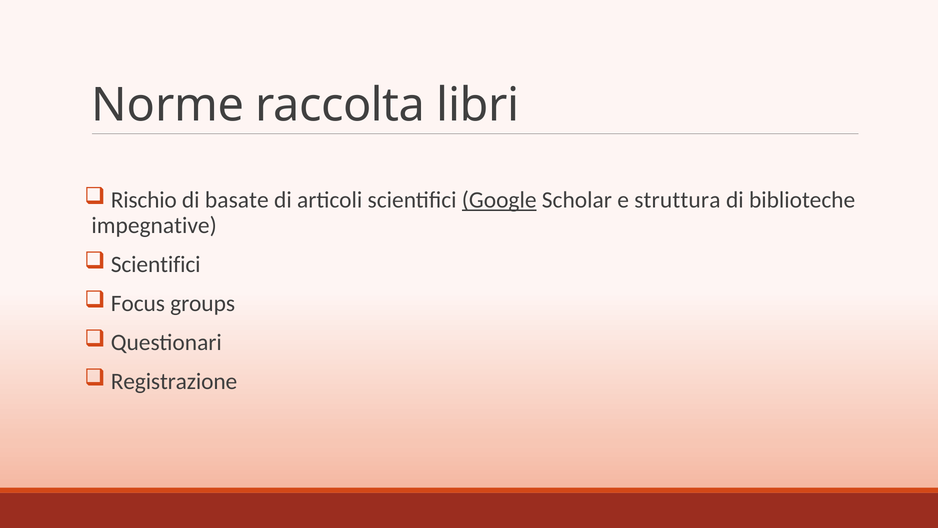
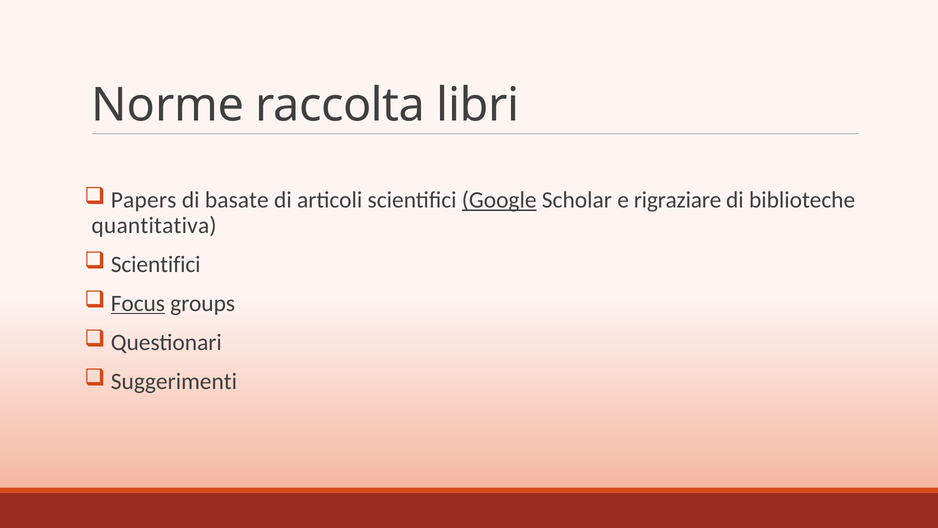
Rischio: Rischio -> Papers (144, 200)
struttura: struttura -> rigraziare (678, 200)
impegnative: impegnative -> quantitativa (154, 225)
Focus underline: none -> present (138, 303)
Registrazione: Registrazione -> Suggerimenti (174, 381)
